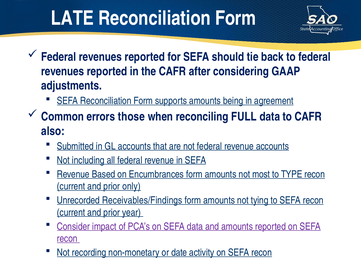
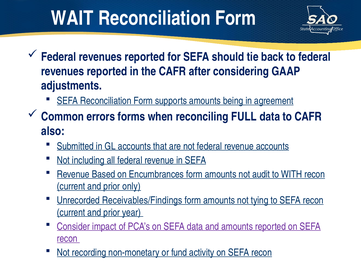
LATE: LATE -> WAIT (72, 18)
those: those -> forms (131, 117)
most: most -> audit (261, 174)
TYPE: TYPE -> WITH (292, 174)
date: date -> fund (179, 252)
